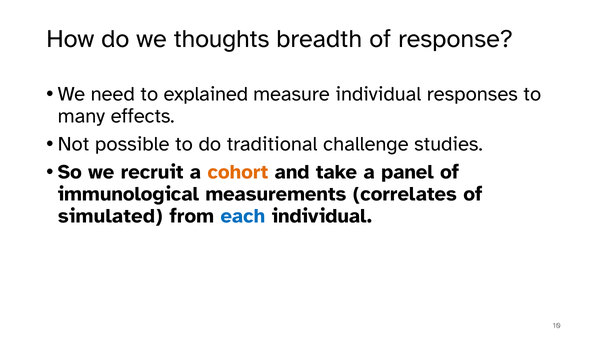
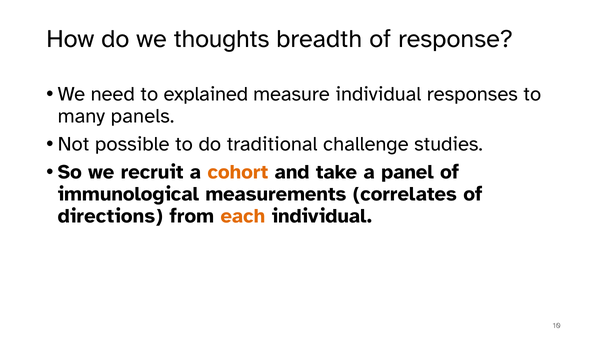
effects: effects -> panels (142, 116)
simulated: simulated -> directions (110, 216)
each colour: blue -> orange (243, 216)
